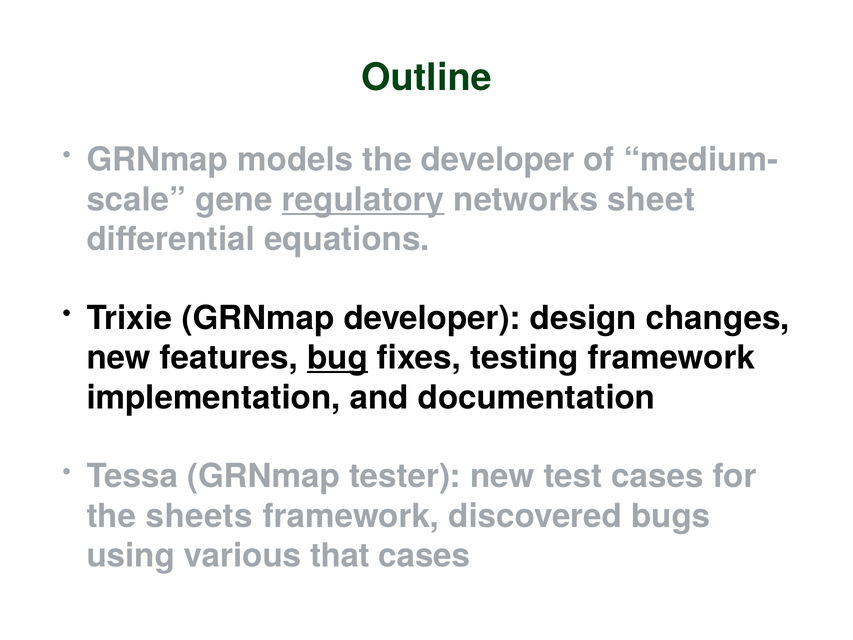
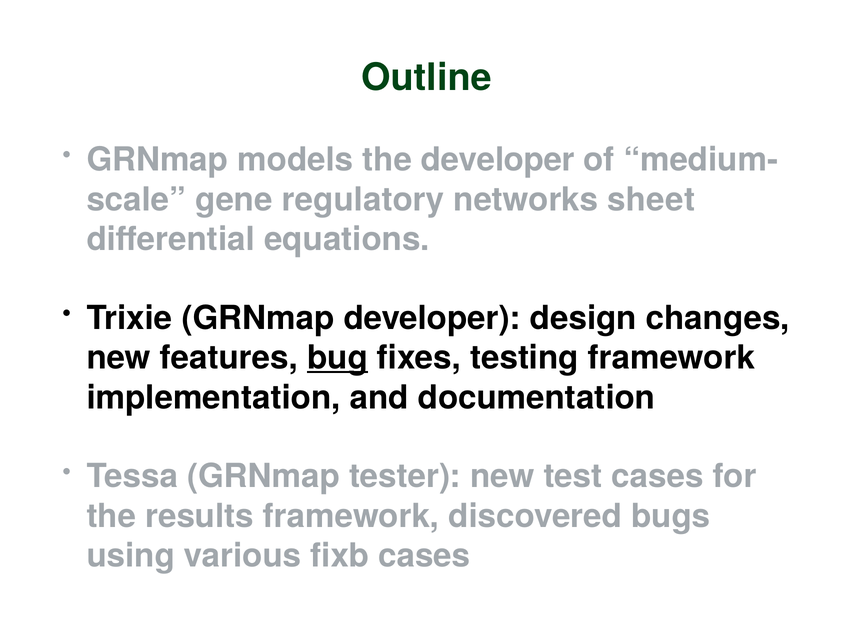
regulatory underline: present -> none (363, 200)
sheets: sheets -> results (200, 516)
that: that -> fixb (340, 556)
